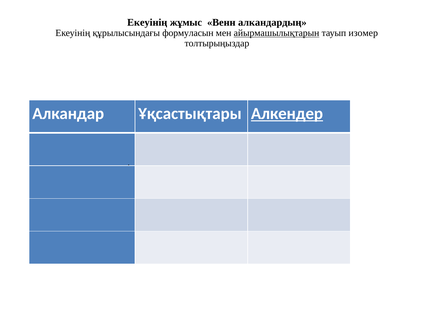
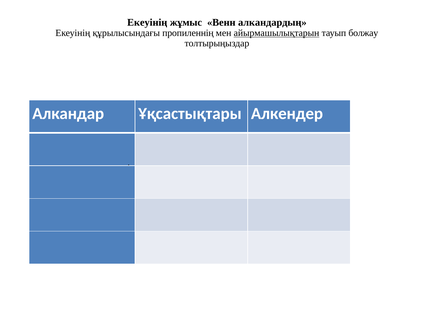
формуласын: формуласын -> пропиленнің (188, 33)
изомер: изомер -> болжау (363, 33)
Алкендер underline: present -> none (287, 114)
